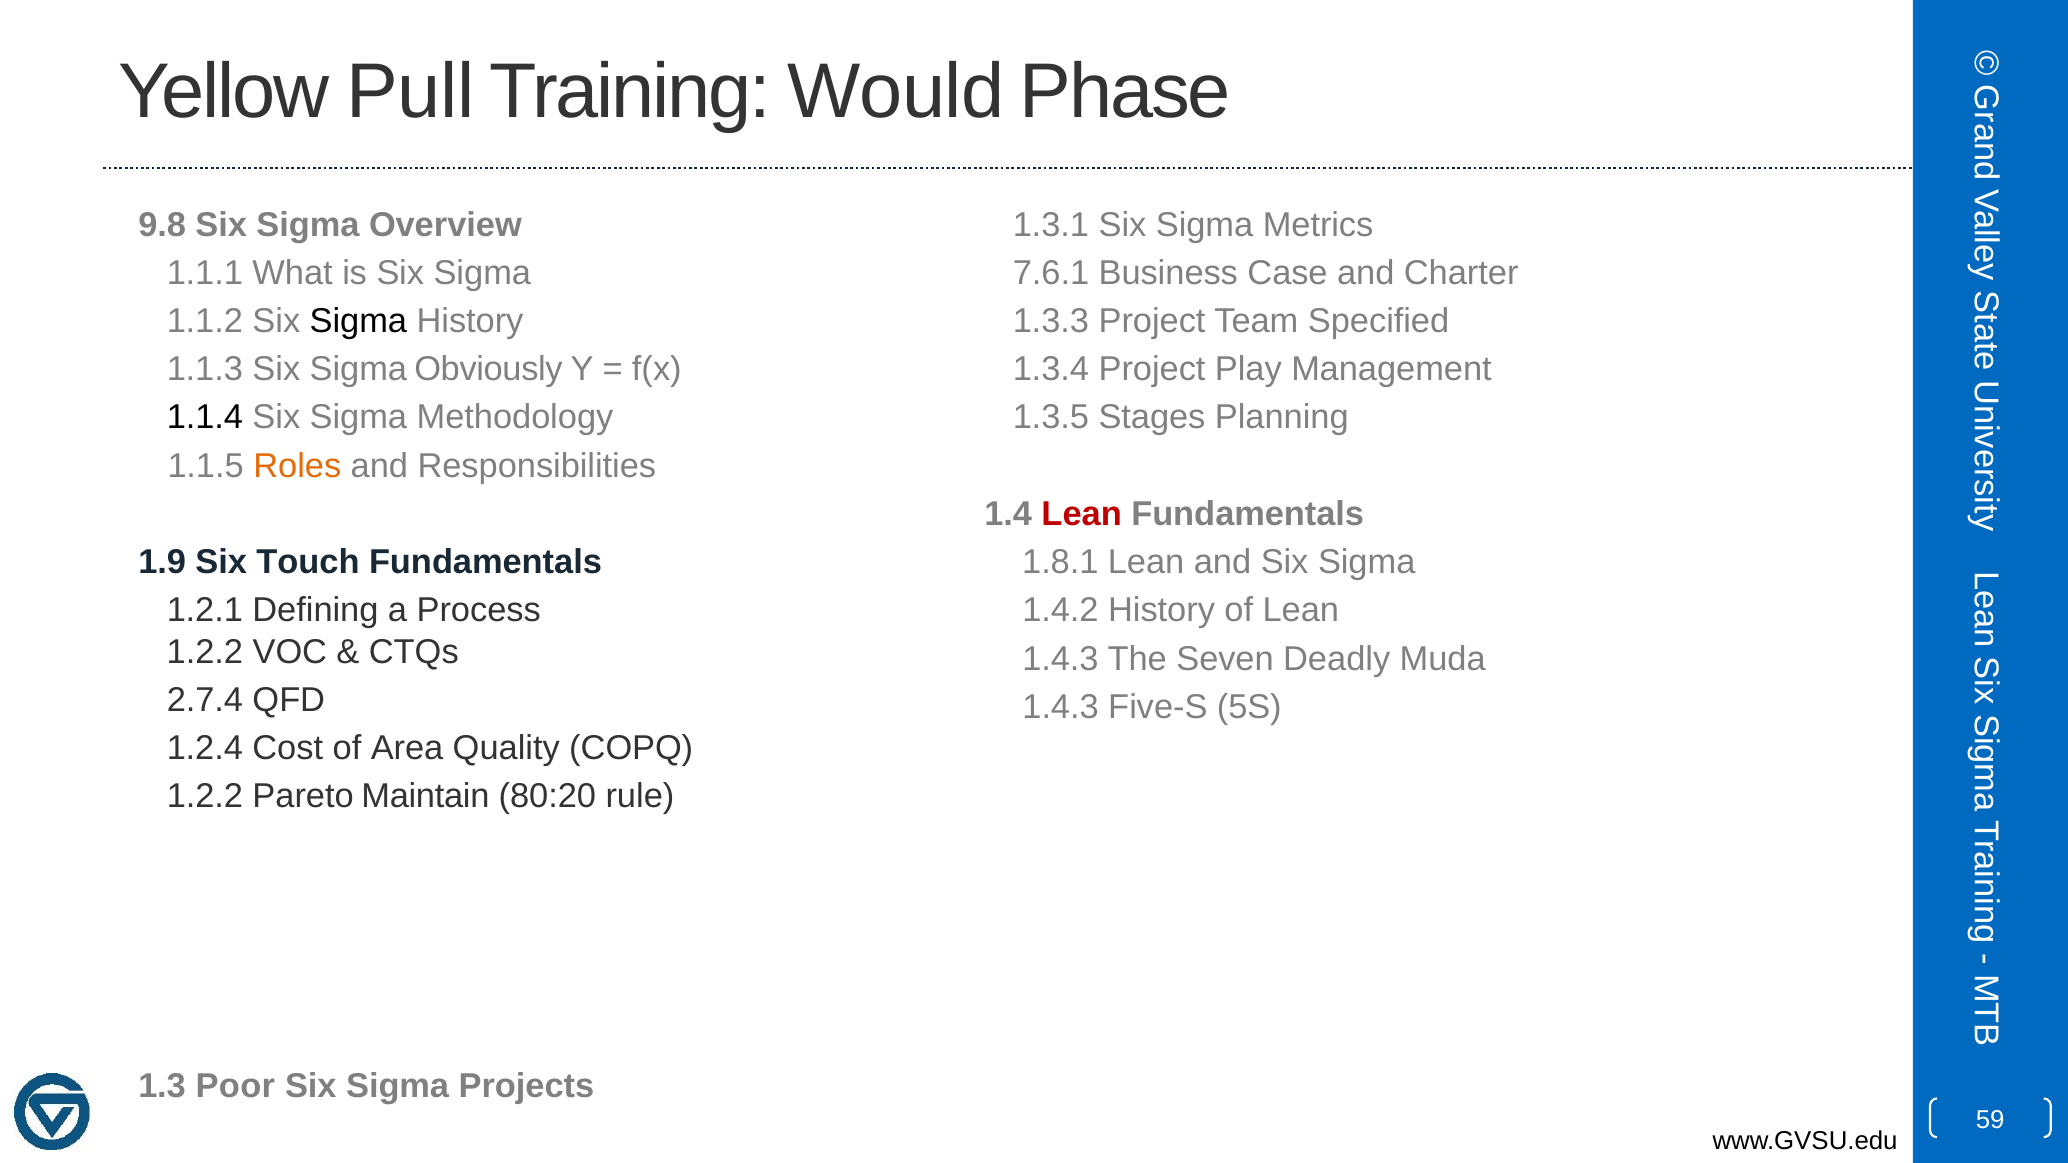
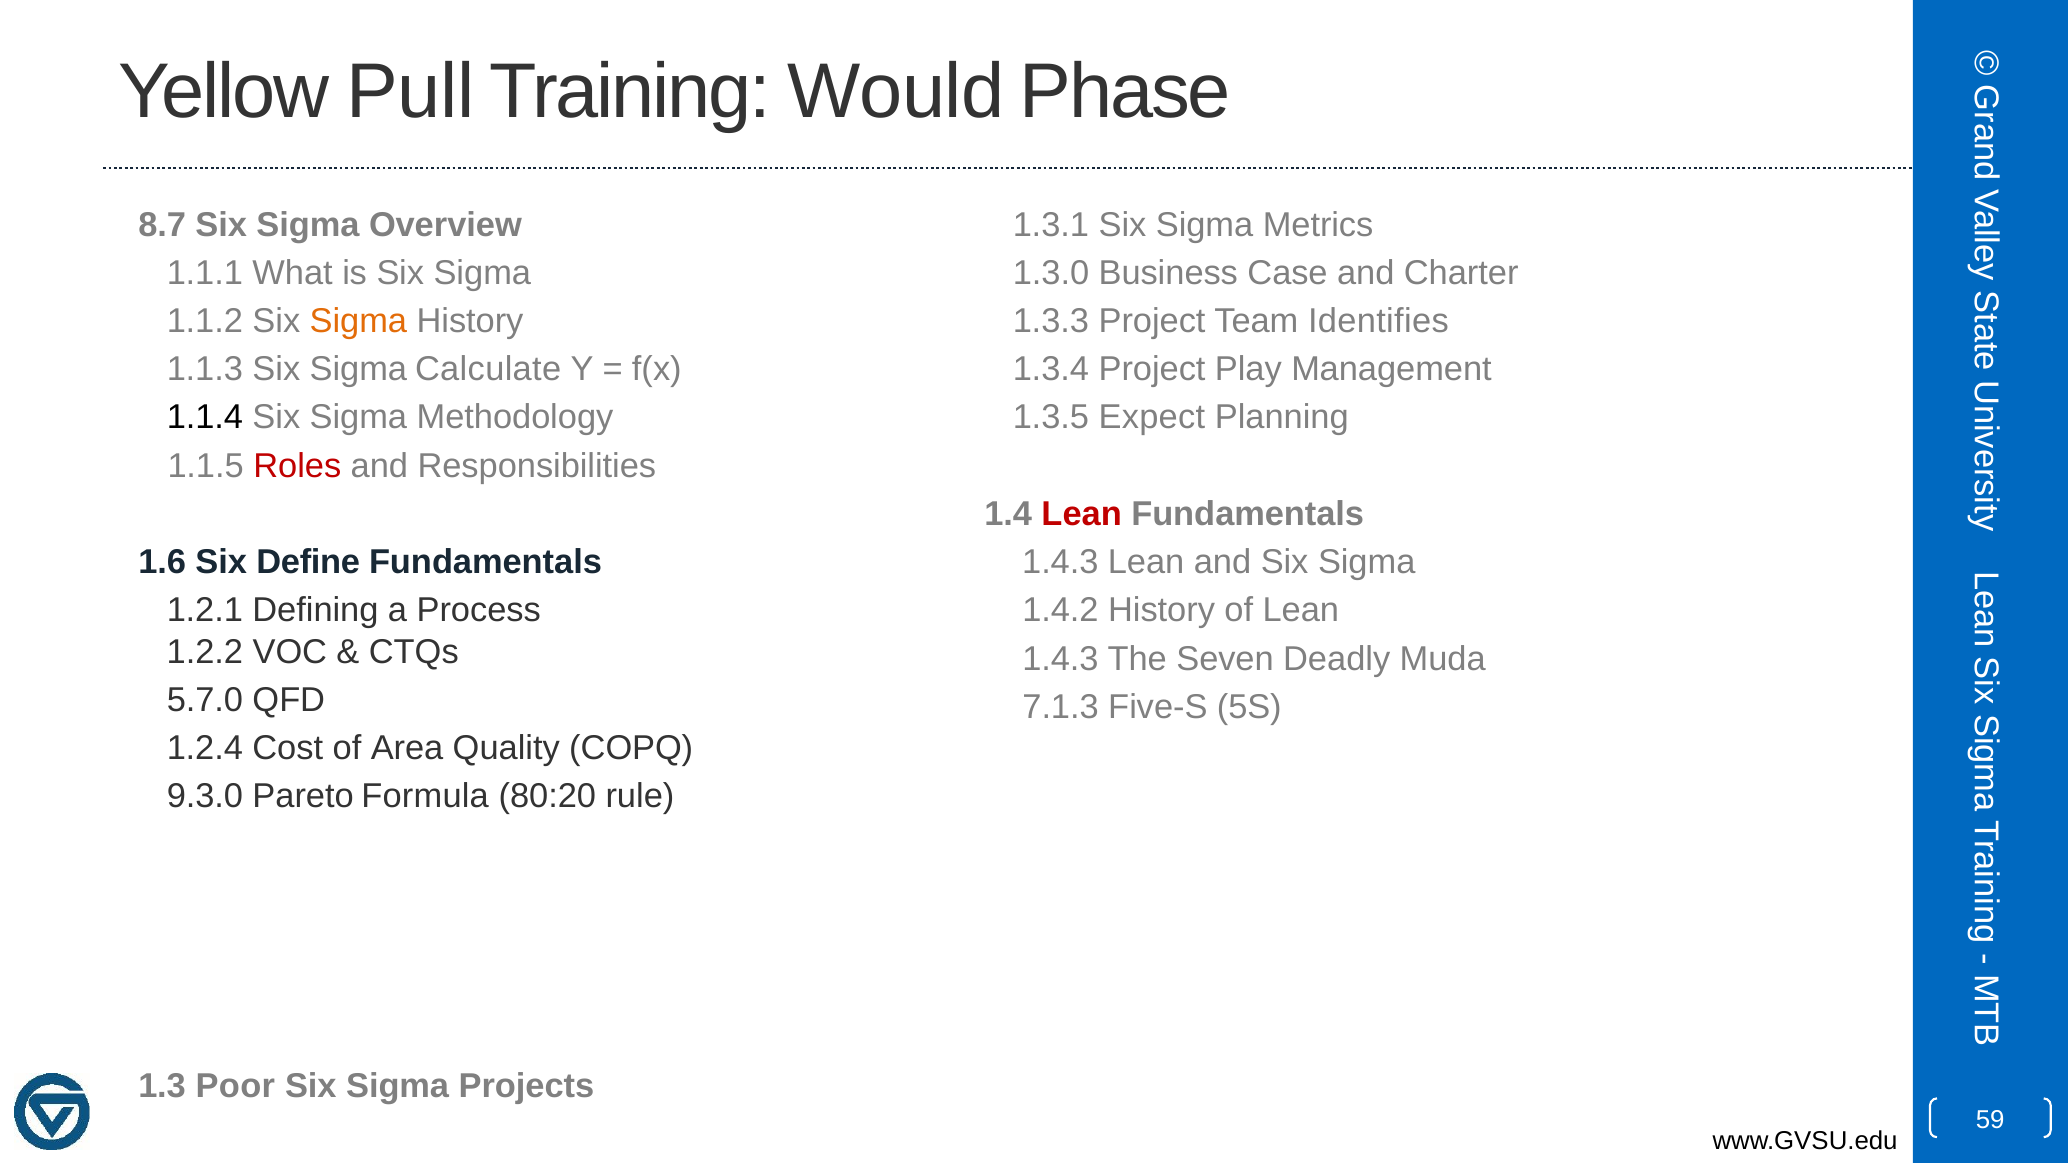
9.8: 9.8 -> 8.7 (162, 225)
7.6.1: 7.6.1 -> 1.3.0 (1051, 273)
Sigma colour: black -> orange (358, 321)
Specified: Specified -> Identifies (1378, 321)
Obviously: Obviously -> Calculate (488, 369)
Stages: Stages -> Expect (1152, 418)
Roles colour: orange -> red (297, 466)
1.9: 1.9 -> 1.6 (162, 562)
Touch: Touch -> Define (308, 562)
1.8.1: 1.8.1 -> 1.4.3 (1060, 562)
2.7.4: 2.7.4 -> 5.7.0 (205, 700)
1.4.3: 1.4.3 -> 7.1.3 (1061, 707)
1.2.2: 1.2.2 -> 9.3.0 (205, 797)
Maintain: Maintain -> Formula (425, 797)
